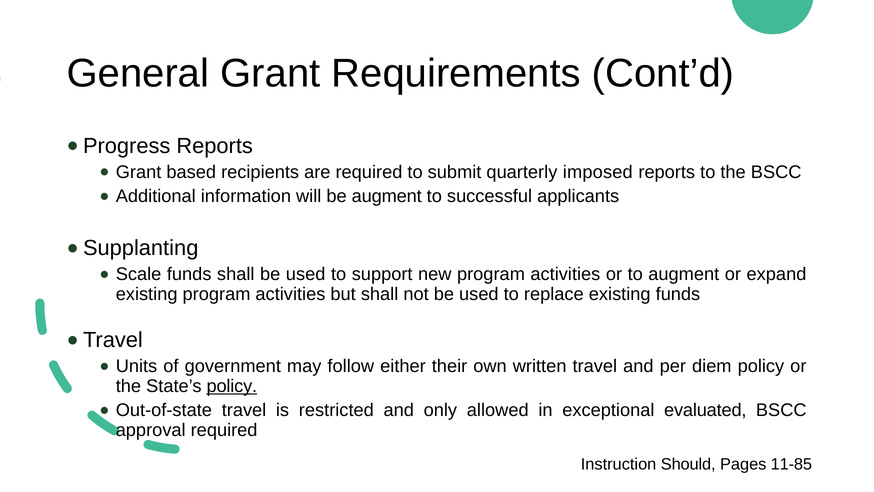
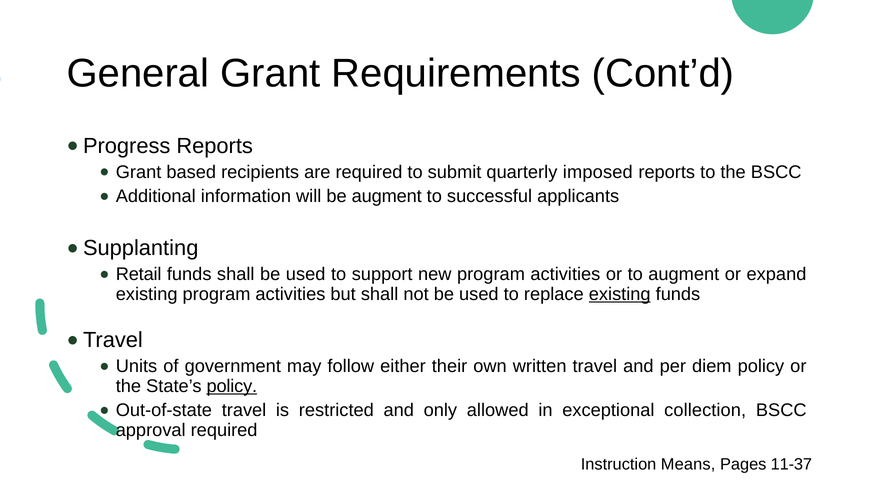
Scale: Scale -> Retail (139, 274)
existing underline: none -> present (620, 294)
evaluated: evaluated -> collection (705, 410)
Should: Should -> Means (688, 464)
11-85: 11-85 -> 11-37 (791, 464)
